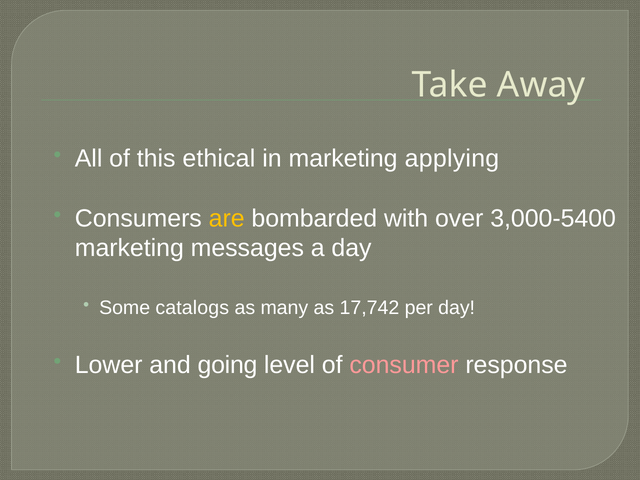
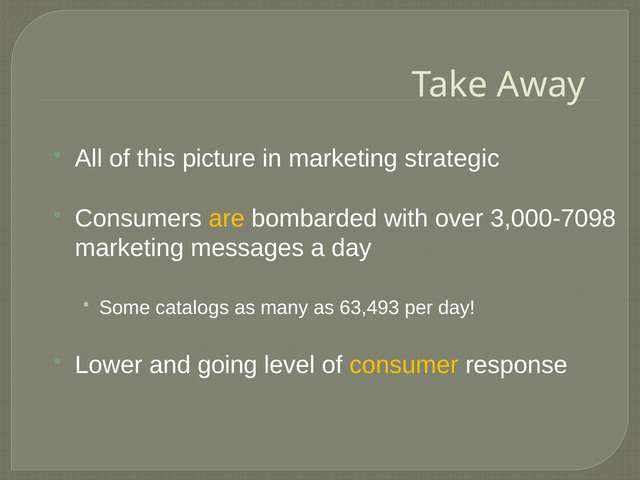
ethical: ethical -> picture (219, 159)
applying: applying -> strategic (452, 159)
3,000-5400: 3,000-5400 -> 3,000-7098 (553, 218)
17,742: 17,742 -> 63,493 (369, 308)
consumer colour: pink -> yellow (404, 365)
